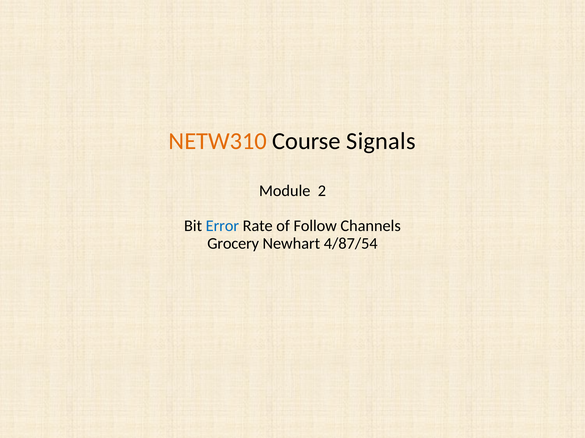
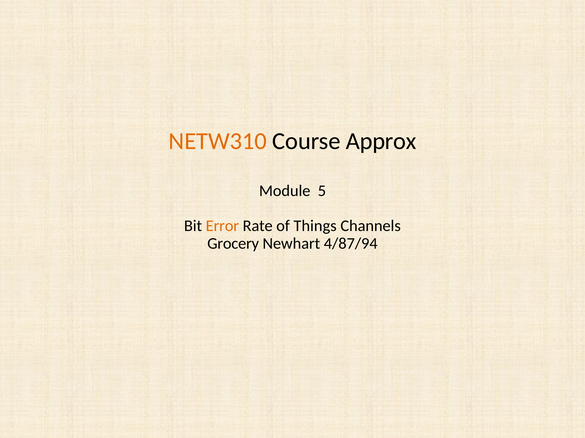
Signals: Signals -> Approx (381, 141)
2: 2 -> 5 (322, 191)
Error colour: blue -> orange (222, 226)
Follow: Follow -> Things (315, 226)
4/87/54: 4/87/54 -> 4/87/94 (351, 244)
